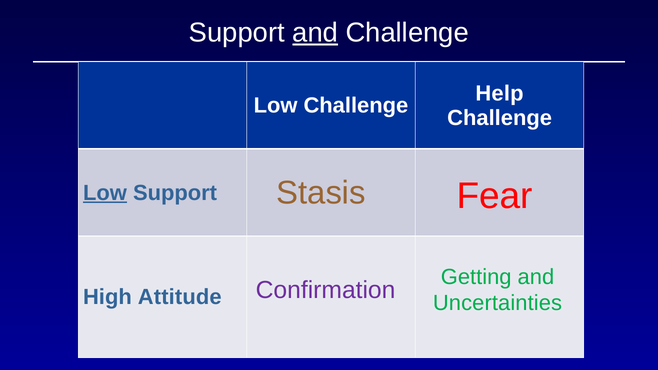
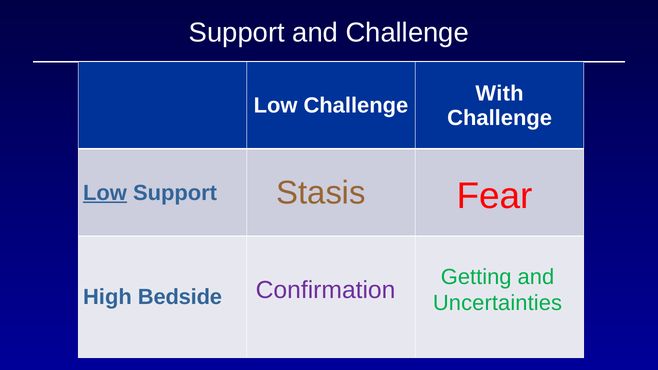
and underline: present -> none (315, 33)
Help: Help -> With (500, 93)
Attitude: Attitude -> Bedside (180, 297)
